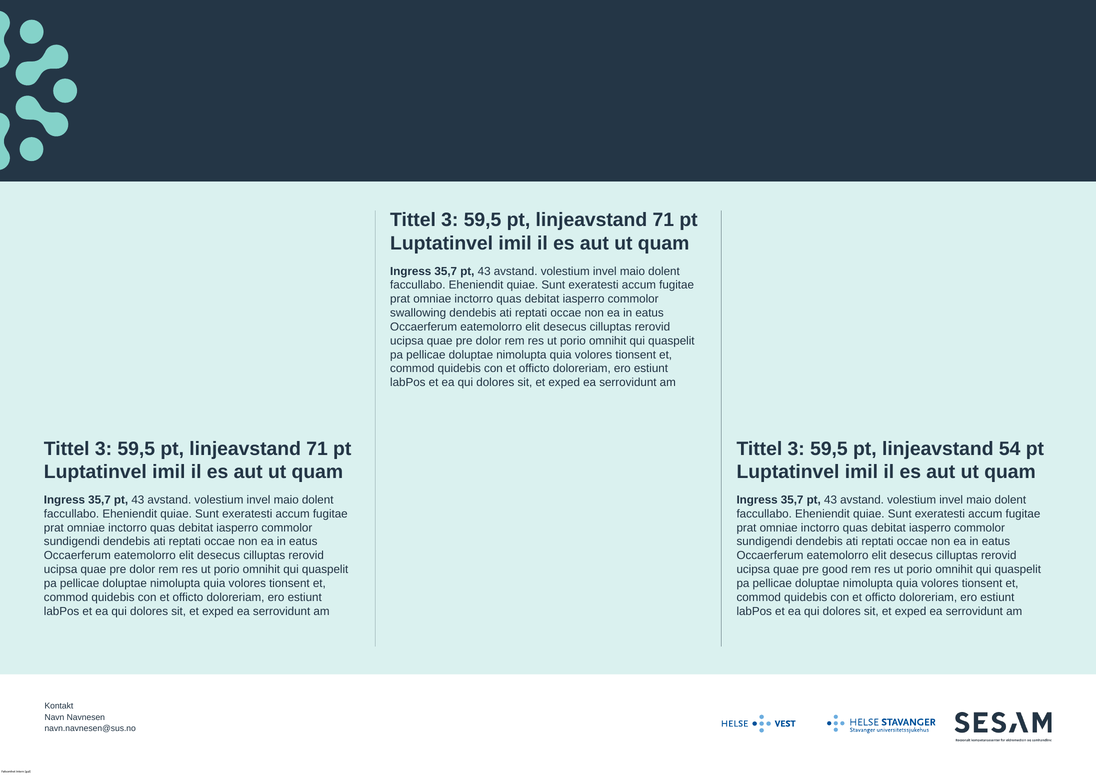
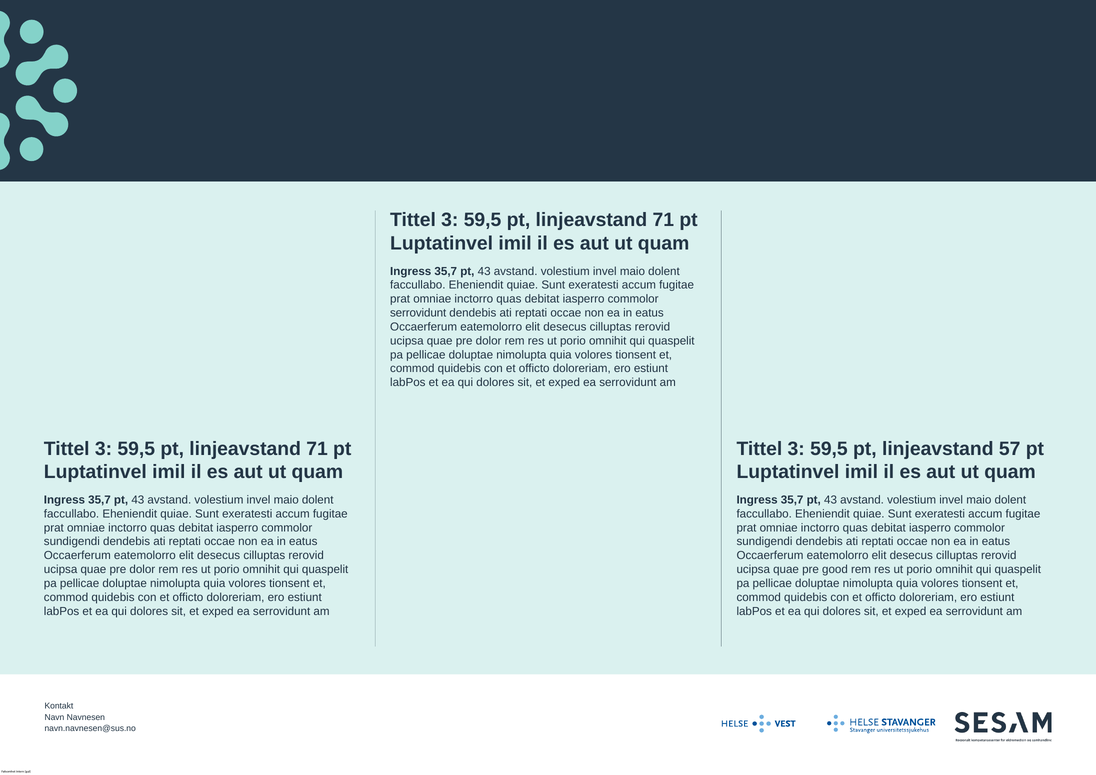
swallowing: swallowing -> serrovidunt (418, 313)
54: 54 -> 57 (1010, 449)
